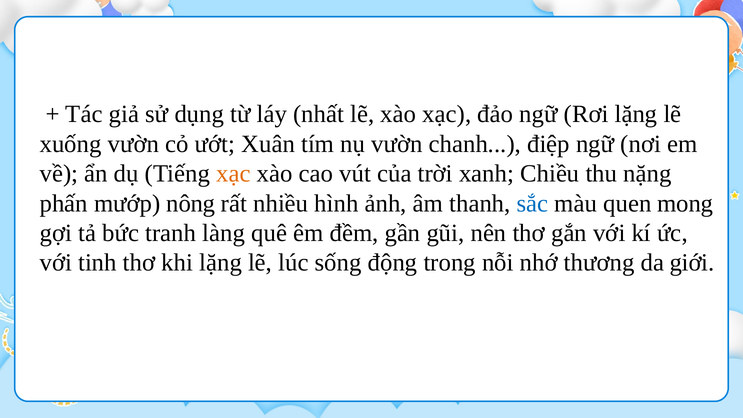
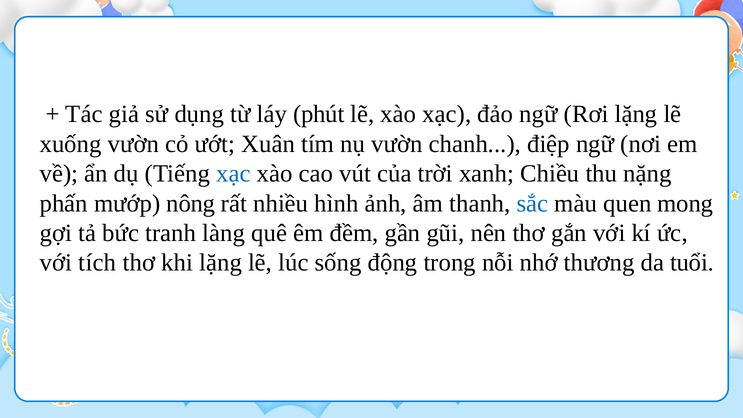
nhất: nhất -> phút (319, 114)
xạc colour: orange -> blue (233, 174)
tinh: tinh -> tích (97, 263)
giới: giới -> tuổi (692, 263)
